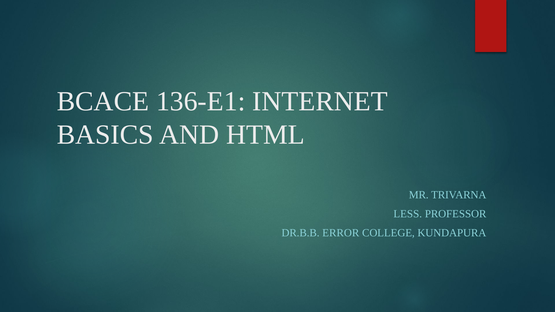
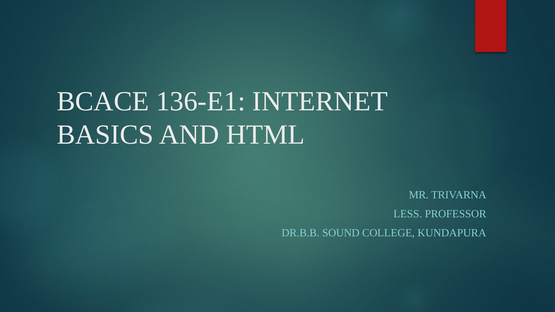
ERROR: ERROR -> SOUND (341, 233)
